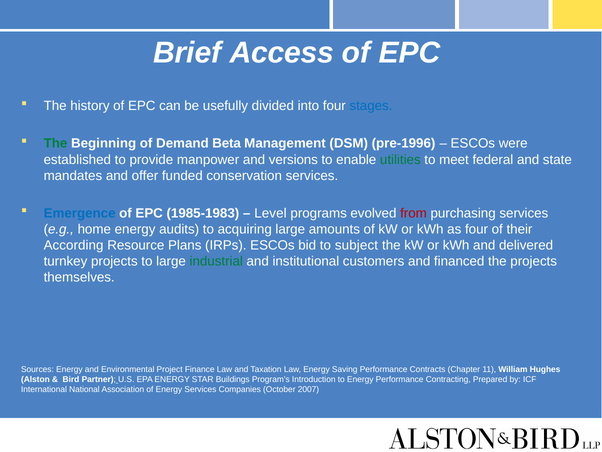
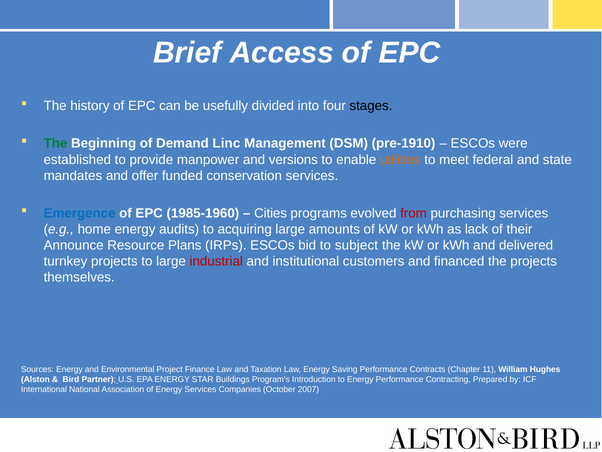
stages colour: blue -> black (371, 106)
Beta: Beta -> Linc (226, 143)
pre-1996: pre-1996 -> pre-1910 (404, 143)
utilities colour: green -> orange (400, 159)
1985-1983: 1985-1983 -> 1985-1960 (203, 213)
Level: Level -> Cities (271, 213)
as four: four -> lack (477, 229)
According: According -> Announce (74, 245)
industrial colour: green -> red (216, 261)
